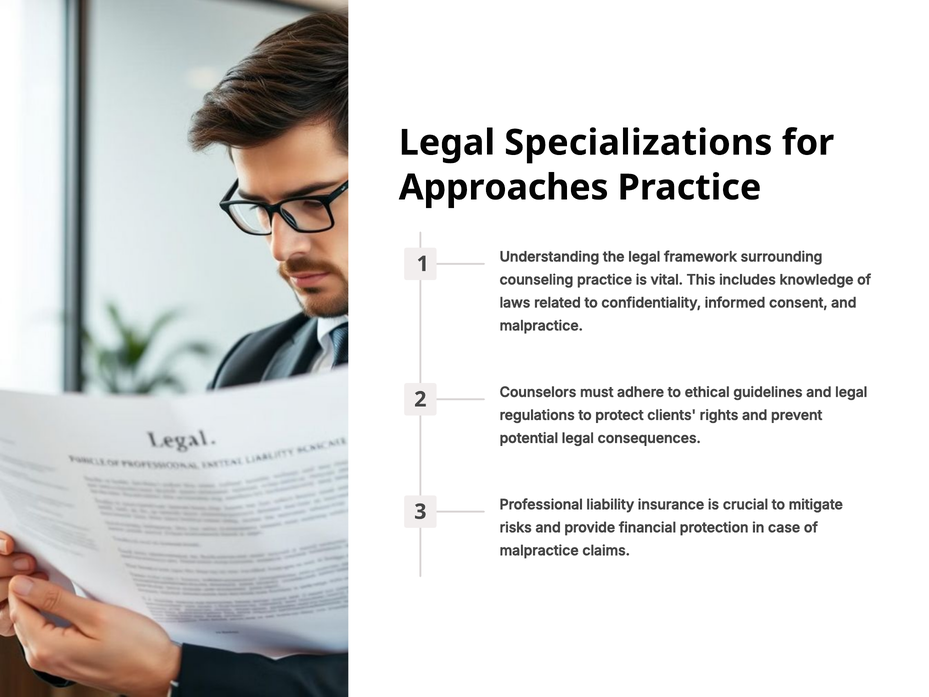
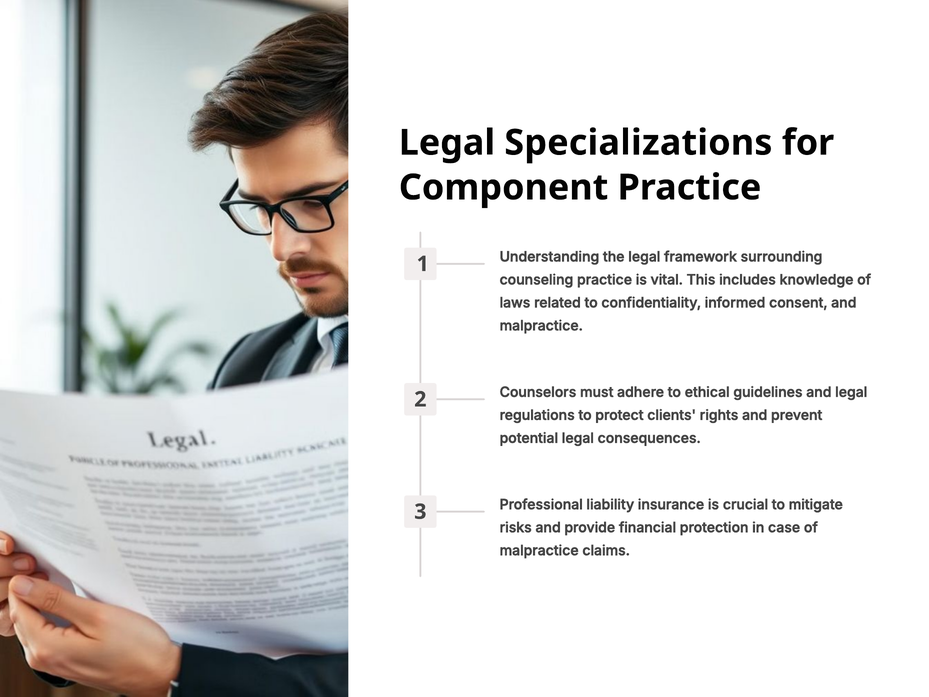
Approaches: Approaches -> Component (504, 187)
